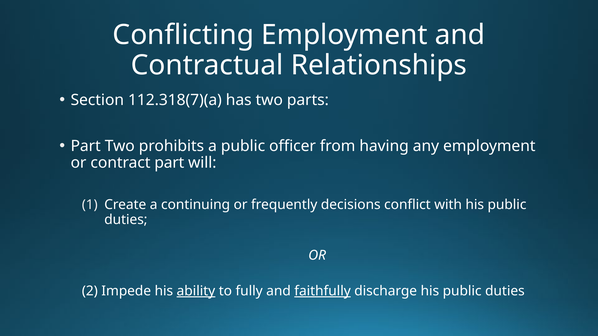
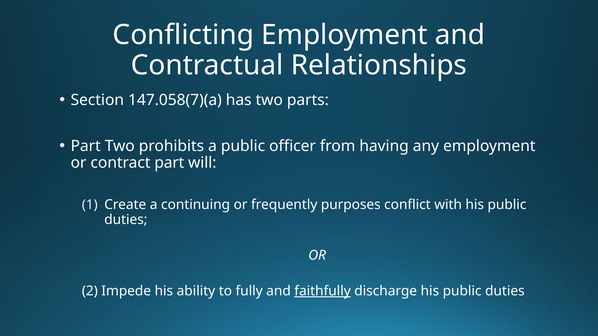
112.318(7)(a: 112.318(7)(a -> 147.058(7)(a (175, 100)
decisions: decisions -> purposes (351, 205)
ability underline: present -> none (196, 291)
